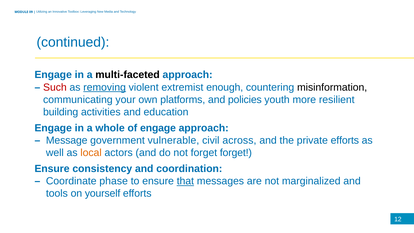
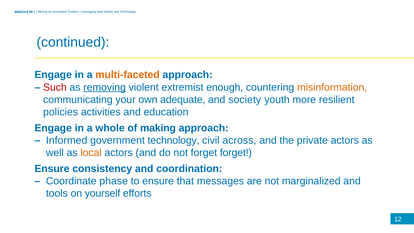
multi-faceted colour: black -> orange (128, 75)
misinformation colour: black -> orange (332, 87)
platforms: platforms -> adequate (183, 100)
policies: policies -> society (245, 100)
building: building -> policies (61, 112)
of engage: engage -> making (158, 128)
Message: Message -> Informed (67, 140)
government vulnerable: vulnerable -> technology (174, 140)
private efforts: efforts -> actors (345, 140)
that underline: present -> none (185, 181)
